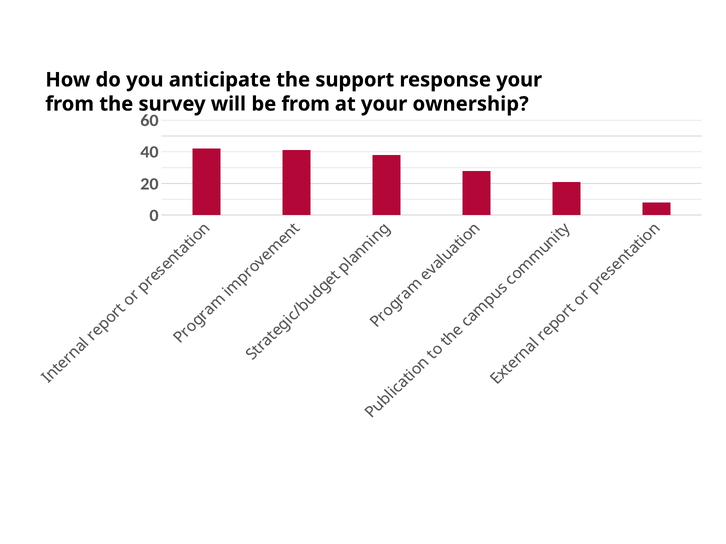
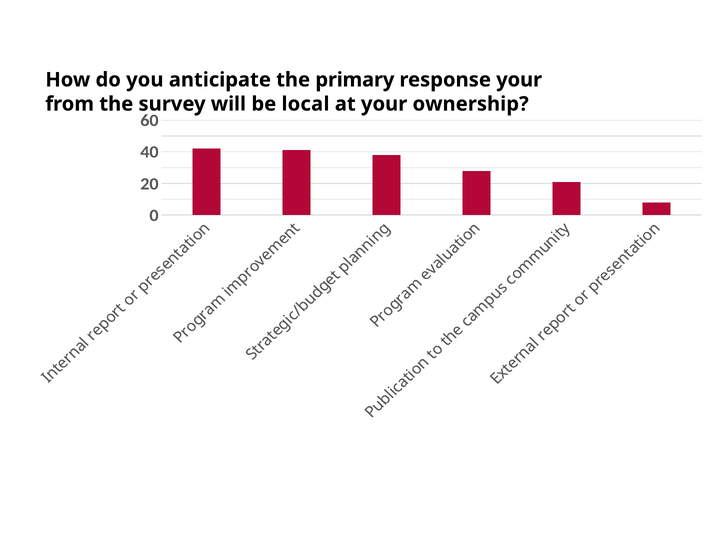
support: support -> primary (355, 80)
be from: from -> local (305, 104)
